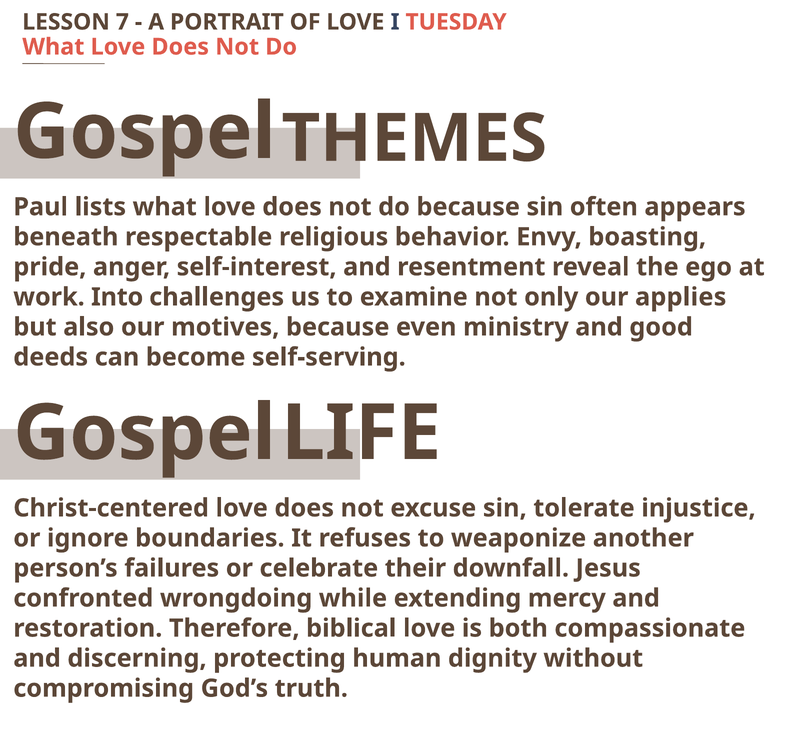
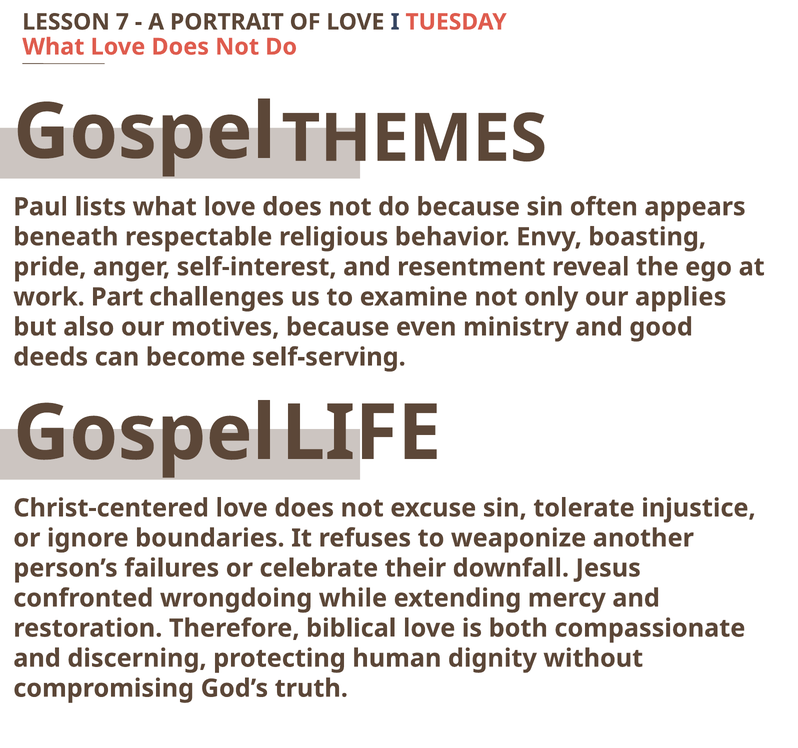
Into: Into -> Part (117, 297)
